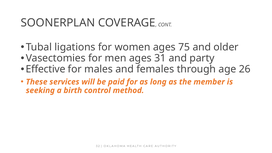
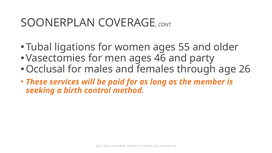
75: 75 -> 55 (184, 47)
31: 31 -> 46 (160, 58)
Effective: Effective -> Occlusal (46, 69)
